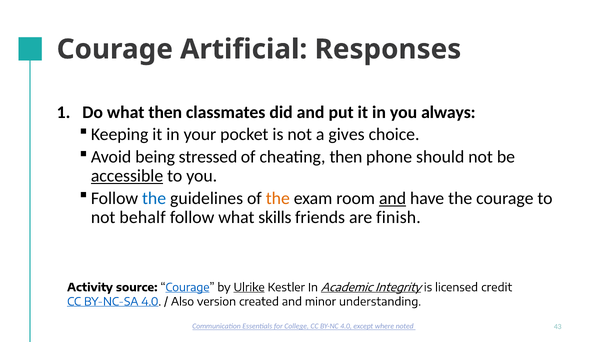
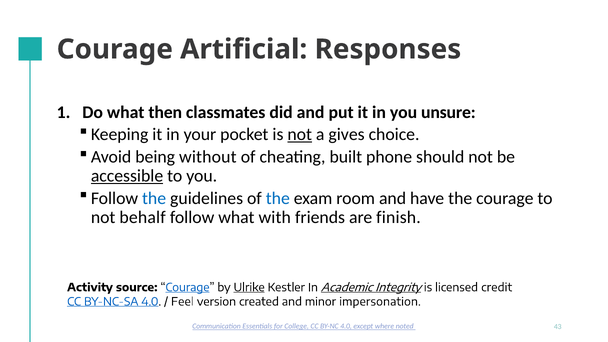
always: always -> unsure (448, 112)
not underline: none -> present (300, 135)
stressed: stressed -> without (208, 157)
cheating then: then -> built (346, 157)
the colour: orange -> blue (278, 198)
and underline: present -> none (393, 198)
skills: skills -> with (275, 217)
Also: Also -> Feel (182, 302)
understanding: understanding -> impersonation (380, 302)
